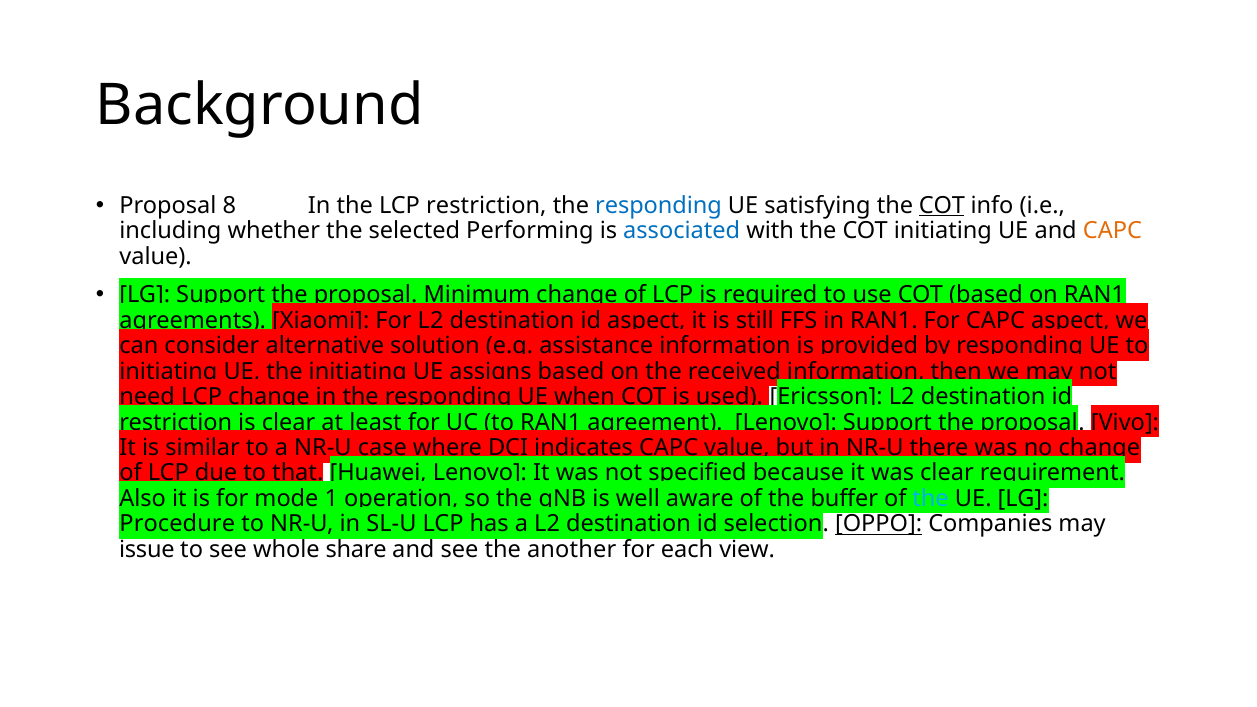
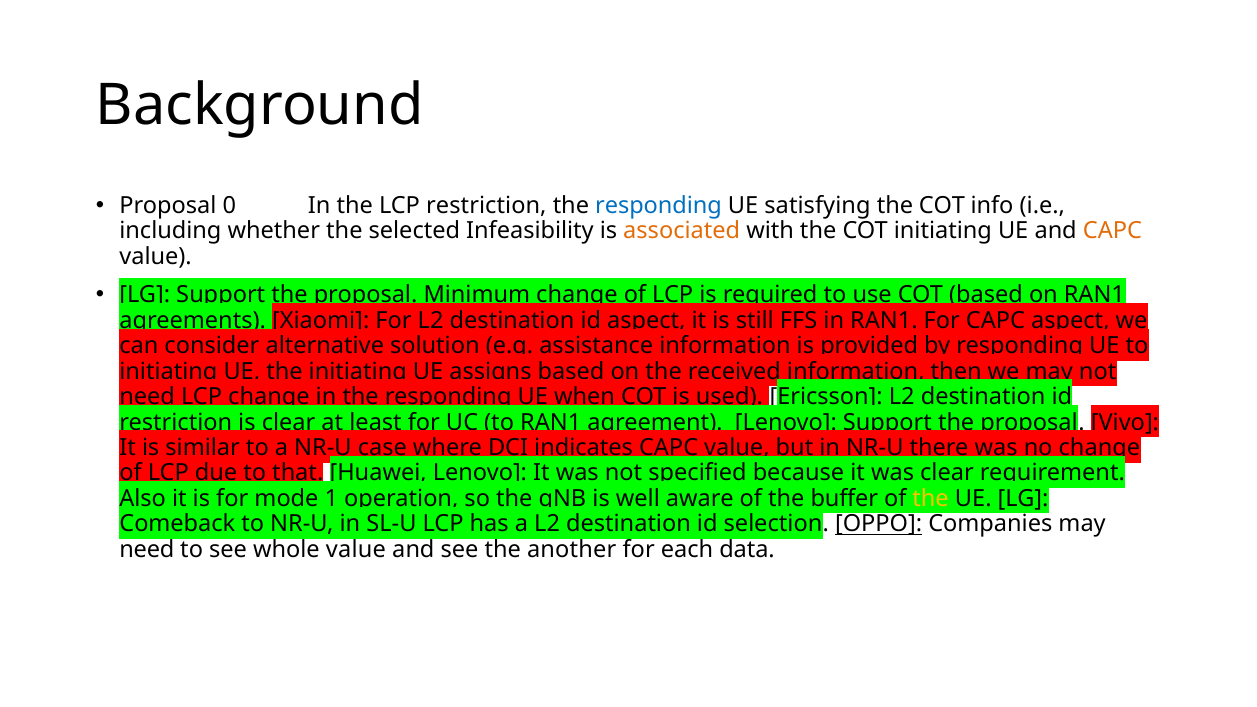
8: 8 -> 0 (229, 206)
COT underline: present -> none (942, 206)
Performing: Performing -> Infeasibility (530, 231)
associated colour: blue -> orange (682, 231)
the colour: light blue -> yellow (931, 499)
Procedure: Procedure -> Comeback (177, 524)
issue: issue -> need (147, 550)
whole share: share -> value (356, 550)
view: view -> data (747, 550)
